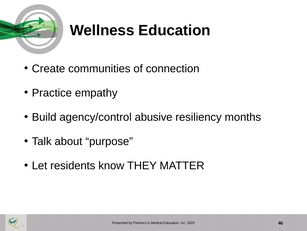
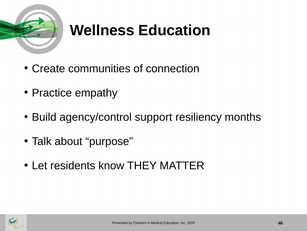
abusive: abusive -> support (154, 117)
